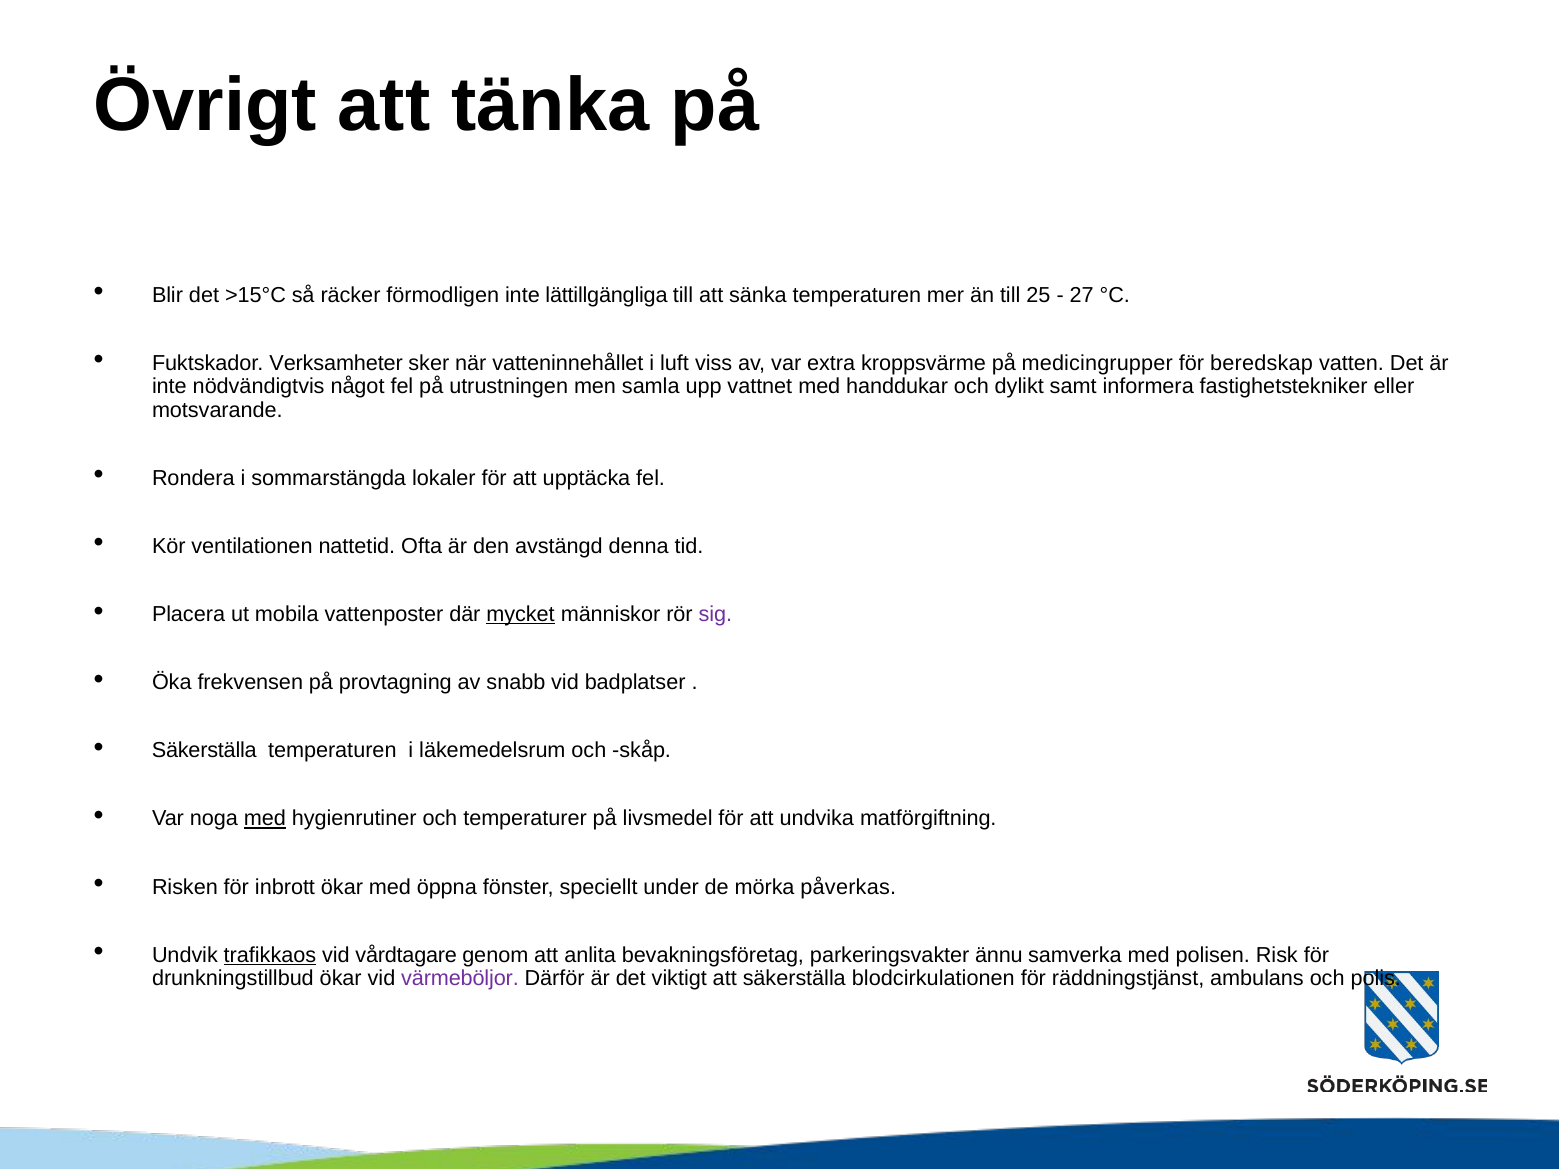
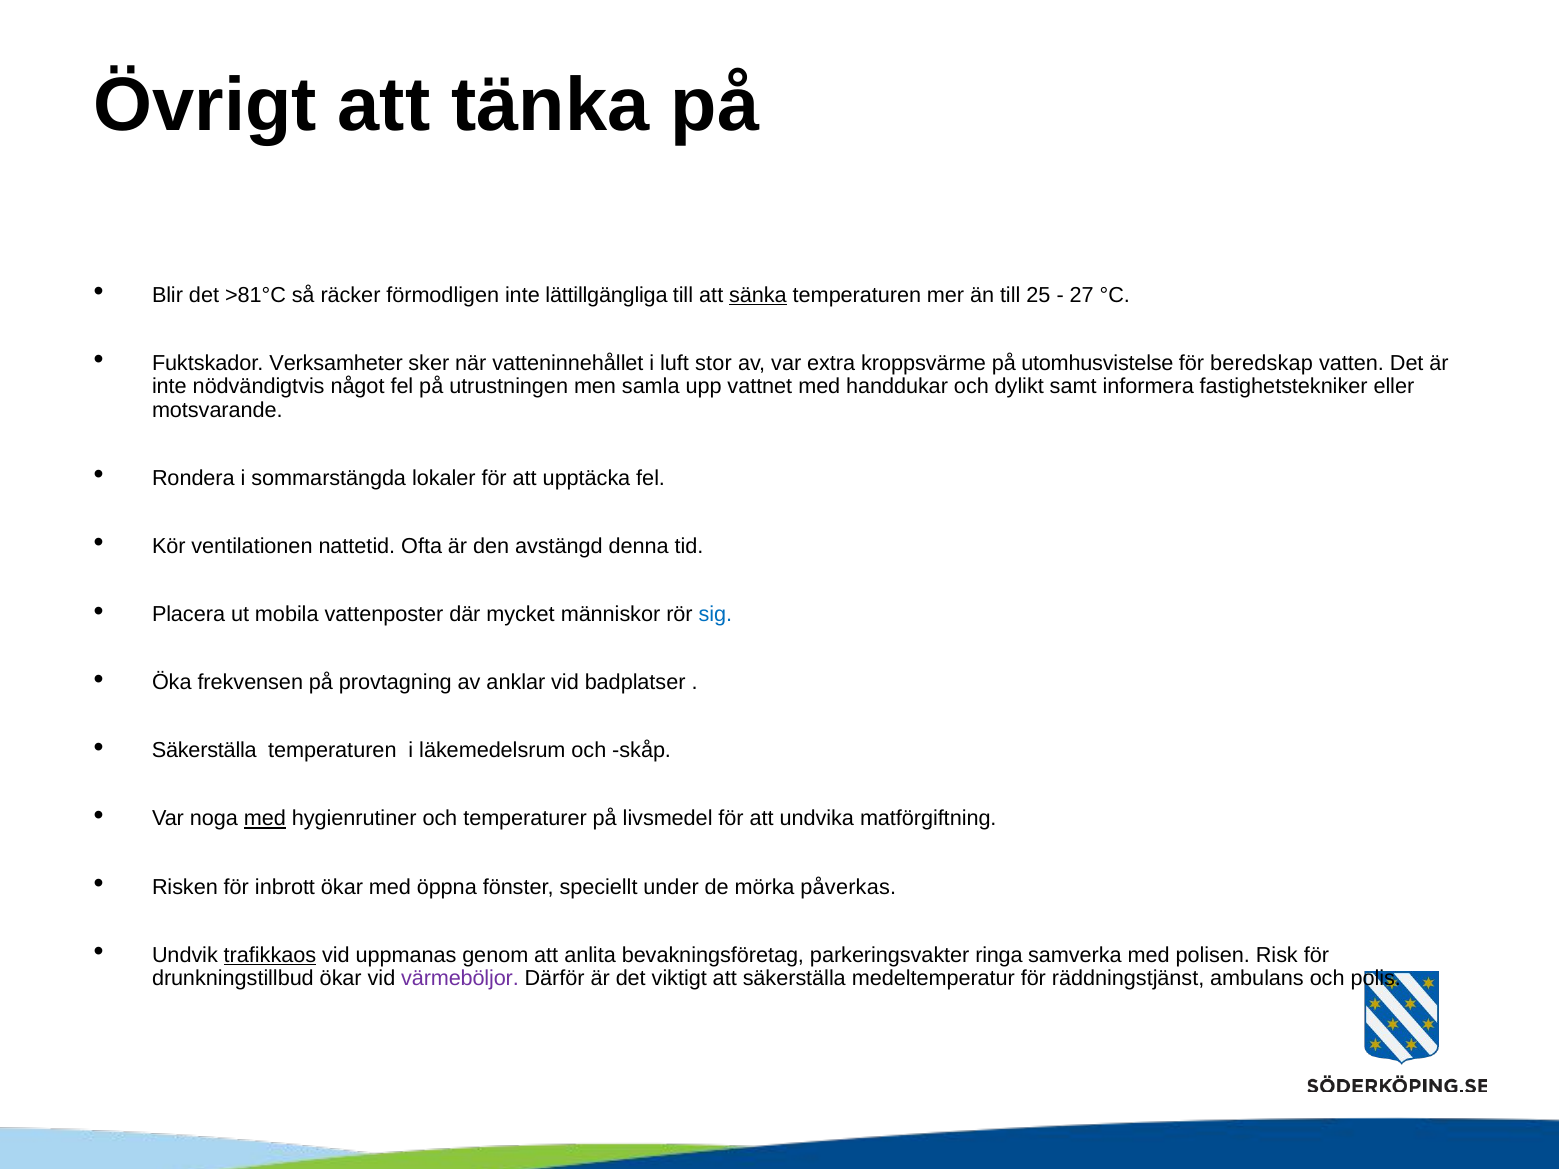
>15°C: >15°C -> >81°C (255, 295)
sänka underline: none -> present (758, 295)
viss: viss -> stor (713, 363)
medicingrupper: medicingrupper -> utomhusvistelse (1097, 363)
mycket underline: present -> none (521, 615)
sig colour: purple -> blue (715, 615)
snabb: snabb -> anklar (516, 683)
vårdtagare: vårdtagare -> uppmanas (406, 955)
ännu: ännu -> ringa (999, 955)
blodcirkulationen: blodcirkulationen -> medeltemperatur (933, 979)
